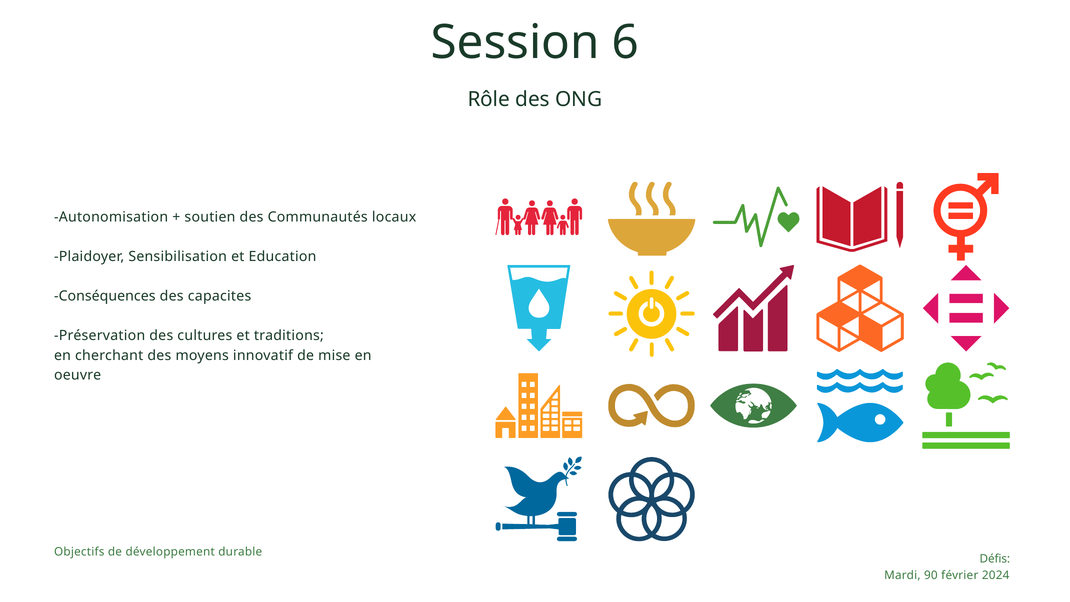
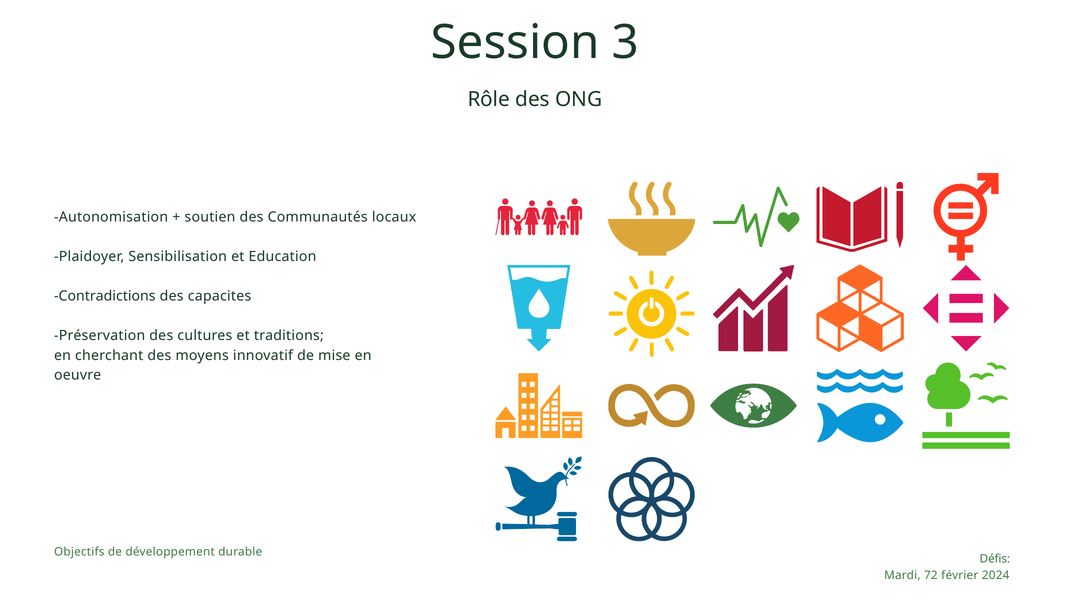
6: 6 -> 3 (625, 42)
Conséquences: Conséquences -> Contradictions (105, 296)
90: 90 -> 72 (931, 575)
